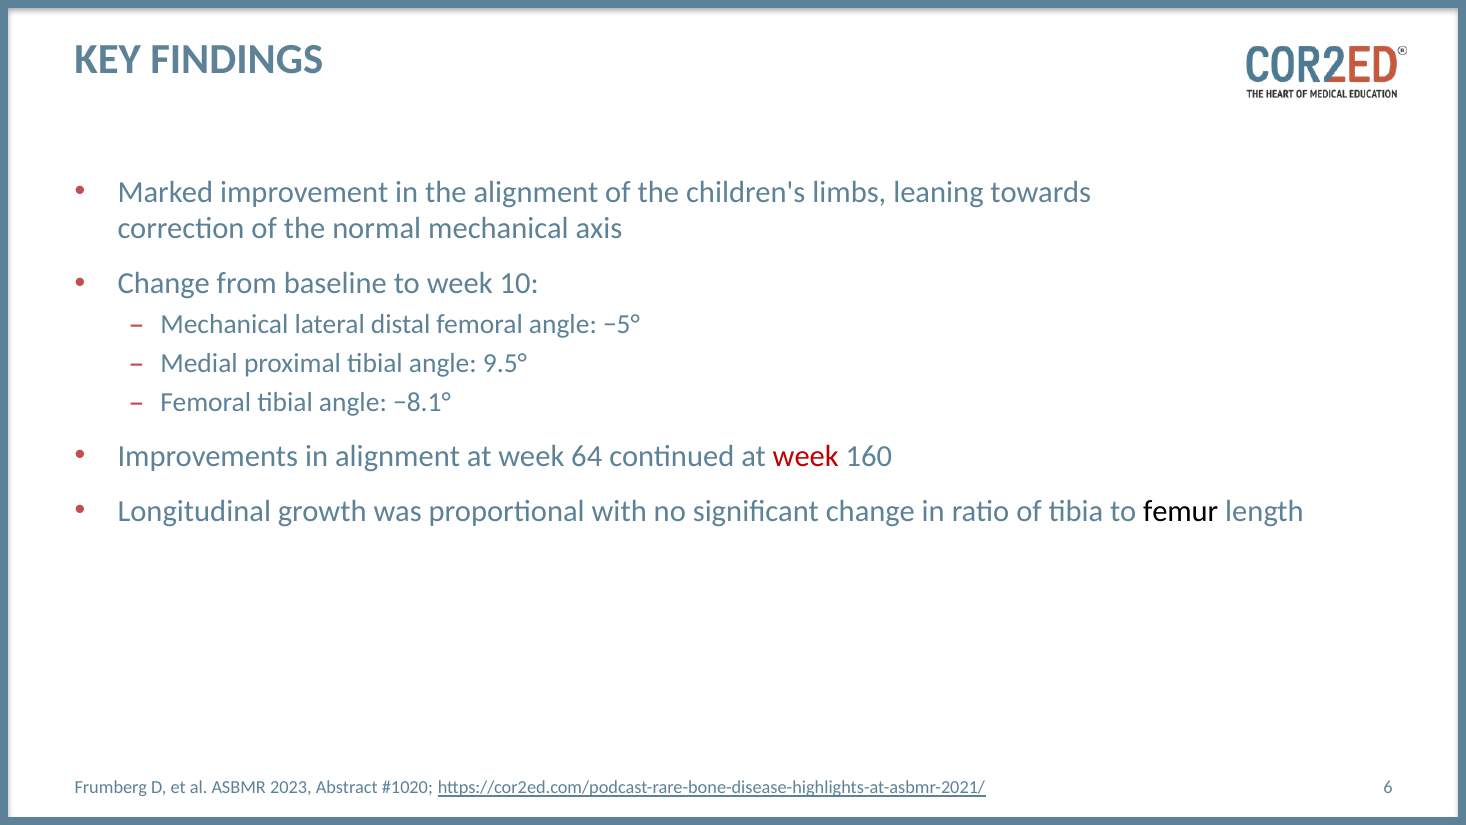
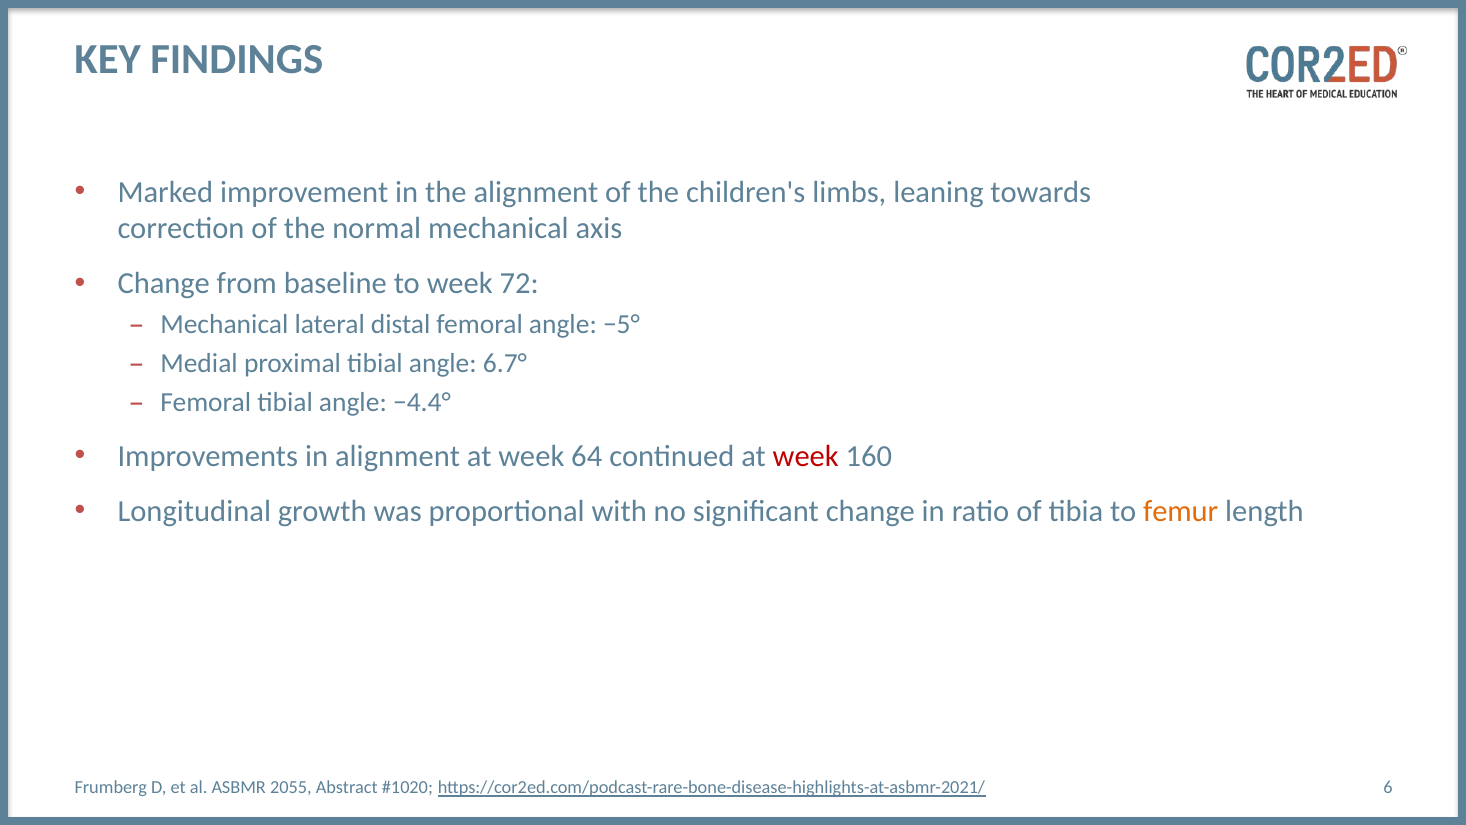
10: 10 -> 72 (519, 284)
9.5°: 9.5° -> 6.7° (505, 363)
−8.1°: −8.1° -> −4.4° (422, 402)
femur colour: black -> orange (1181, 511)
2023: 2023 -> 2055 (291, 787)
